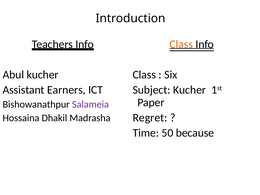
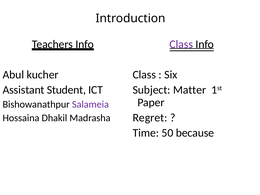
Class colour: orange -> purple (181, 44)
Earners: Earners -> Student (66, 90)
Subject Kucher: Kucher -> Matter (190, 90)
